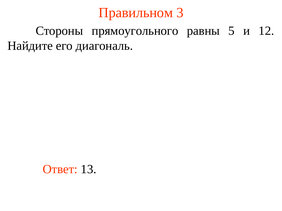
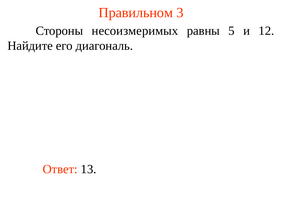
прямоугольного: прямоугольного -> несоизмеримых (135, 31)
